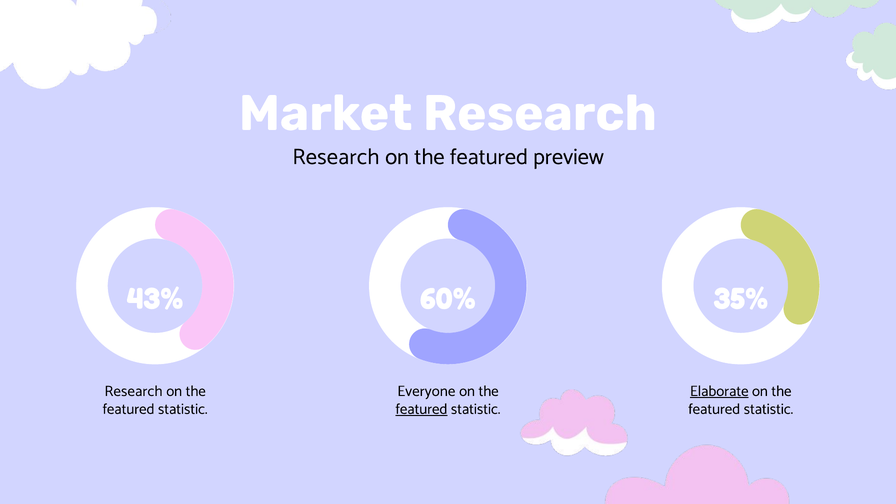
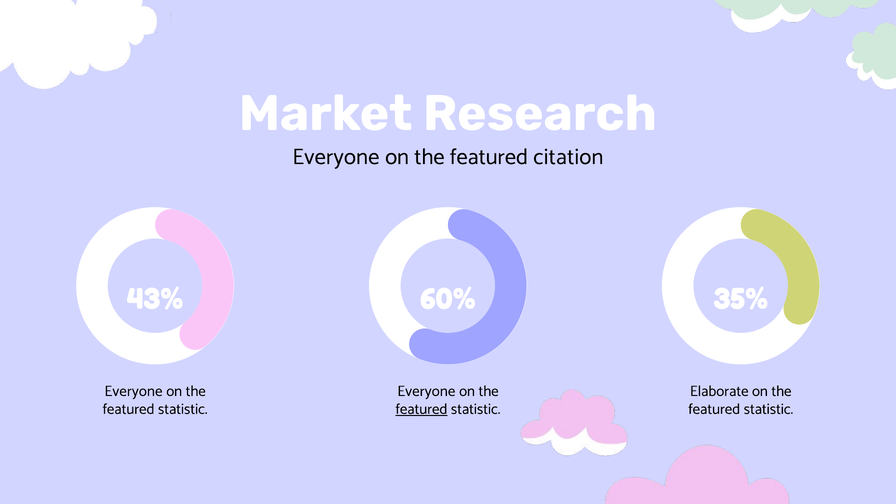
Research: Research -> Everyone (336, 157)
preview: preview -> citation (568, 157)
Research: Research -> Everyone (133, 391)
Elaborate underline: present -> none (719, 391)
